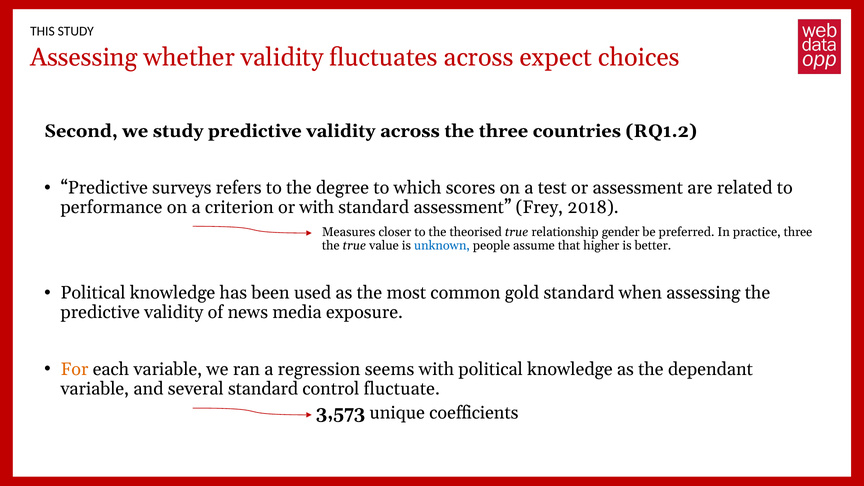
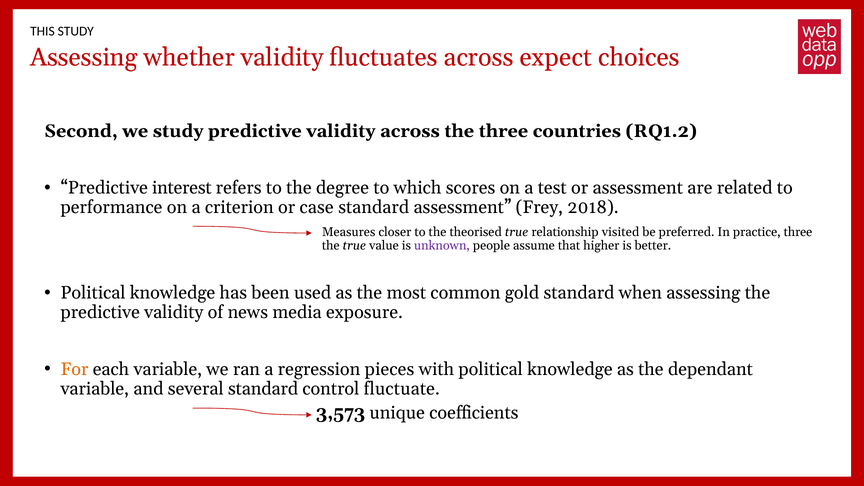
surveys: surveys -> interest (182, 188)
or with: with -> case (317, 207)
gender: gender -> visited (621, 232)
unknown colour: blue -> purple (442, 246)
seems: seems -> pieces (390, 369)
